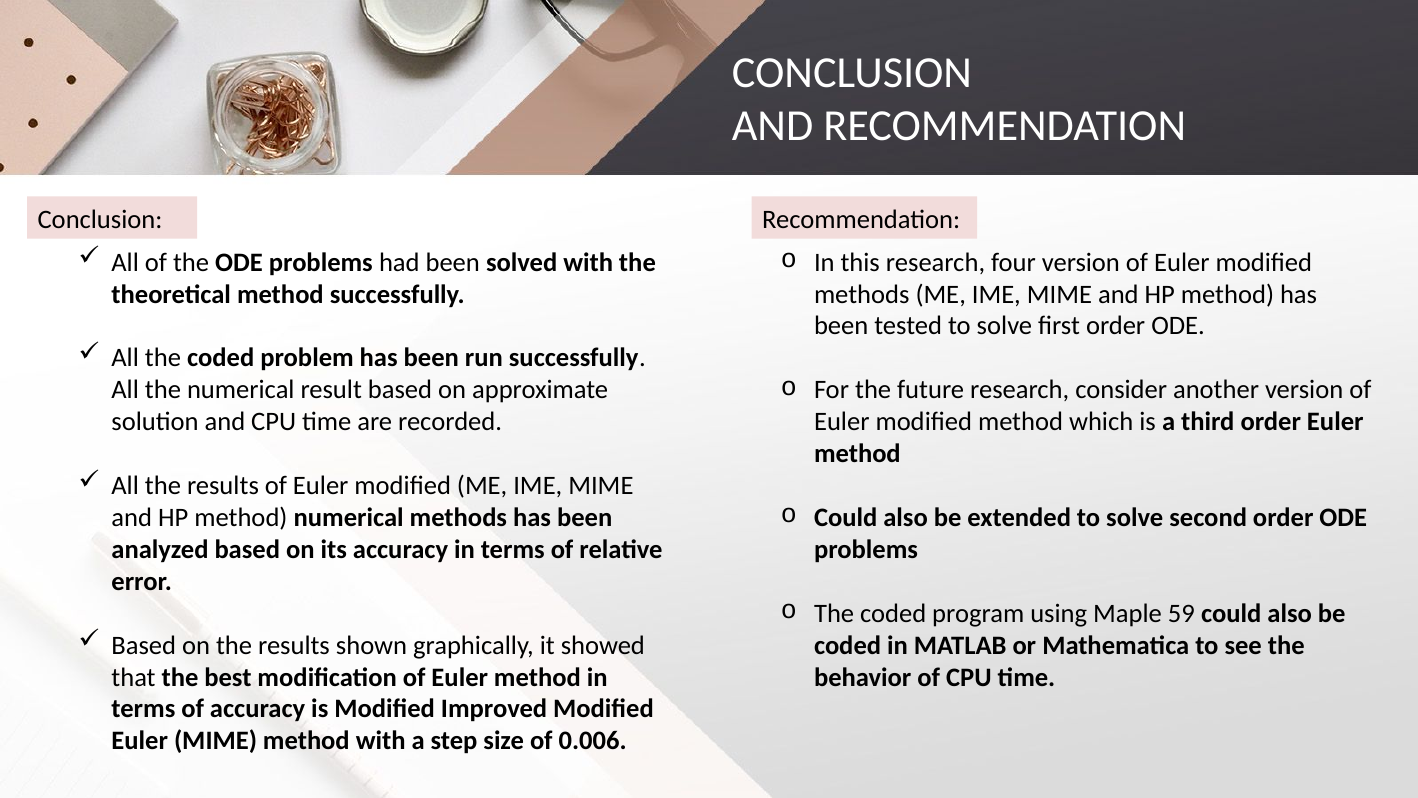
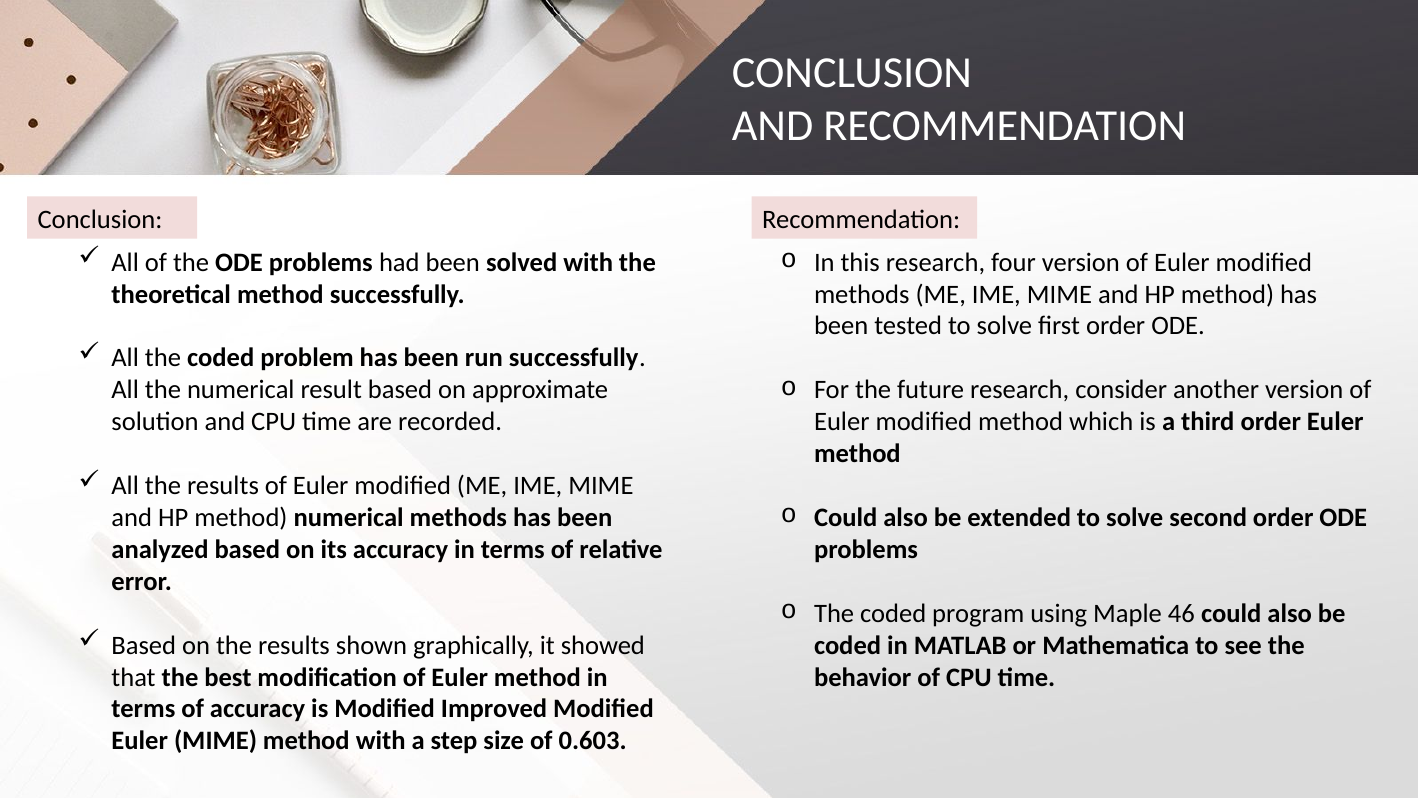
59: 59 -> 46 (1181, 613)
0.006: 0.006 -> 0.603 (593, 741)
